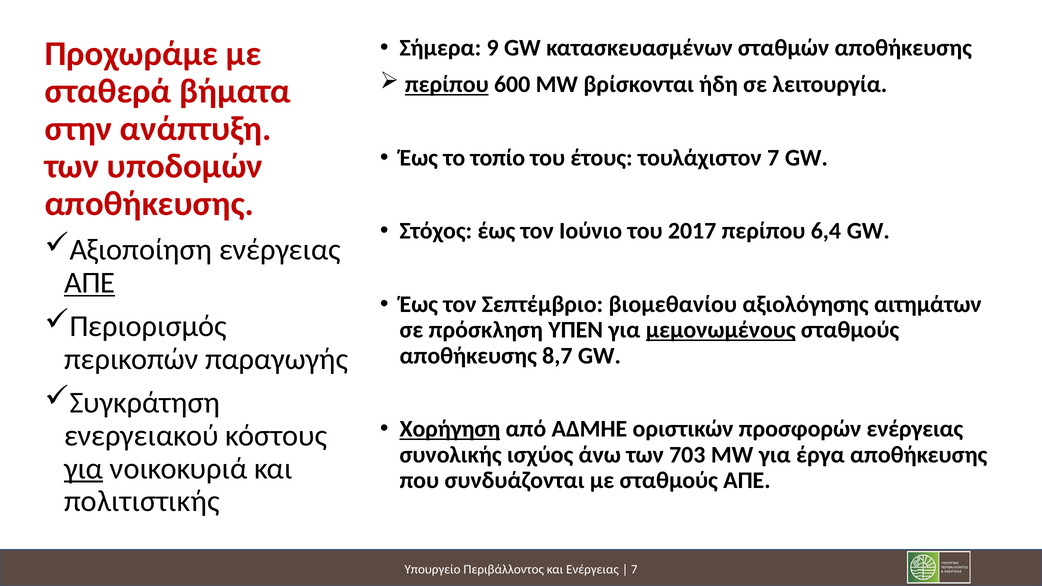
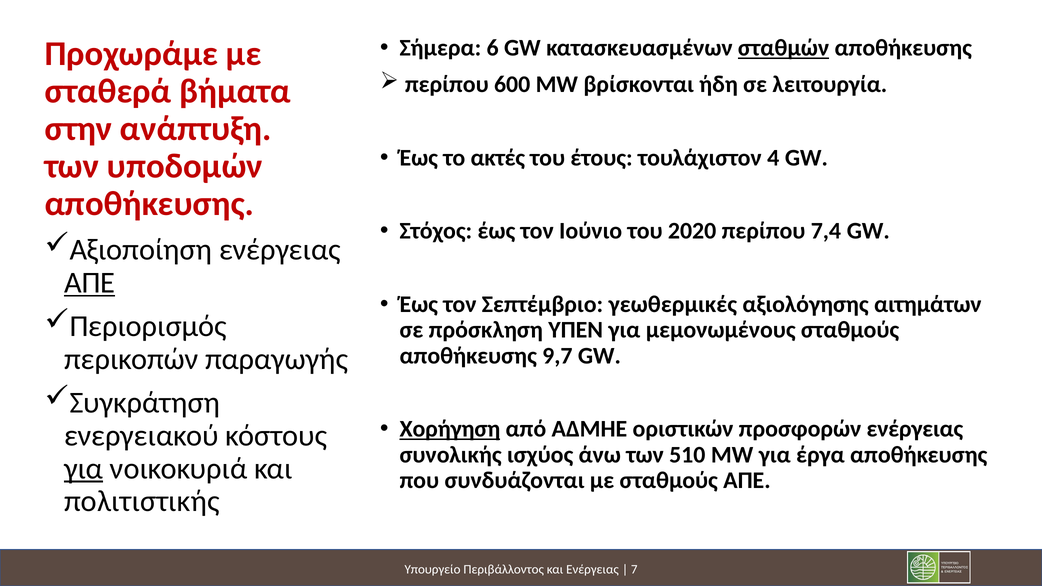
9: 9 -> 6 (493, 48)
σταθμών underline: none -> present (784, 48)
περίπου underline: present -> none (447, 84)
τοπίο: τοπίο -> ακτές (498, 158)
τουλάχιστον 7: 7 -> 4 (773, 158)
2017: 2017 -> 2020 (692, 231)
6,4: 6,4 -> 7,4 (826, 231)
βιομεθανίου: βιομεθανίου -> γεωθερμικές (673, 304)
μεμονωμένους underline: present -> none (721, 330)
8,7: 8,7 -> 9,7 (557, 356)
703: 703 -> 510 (687, 455)
